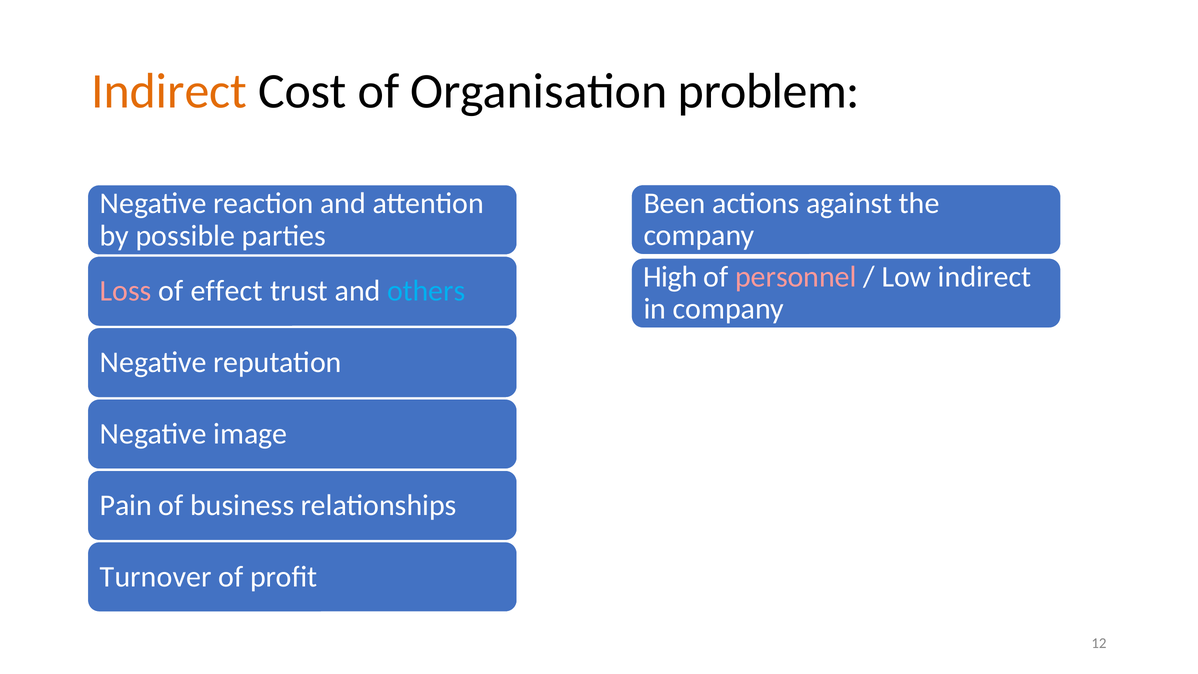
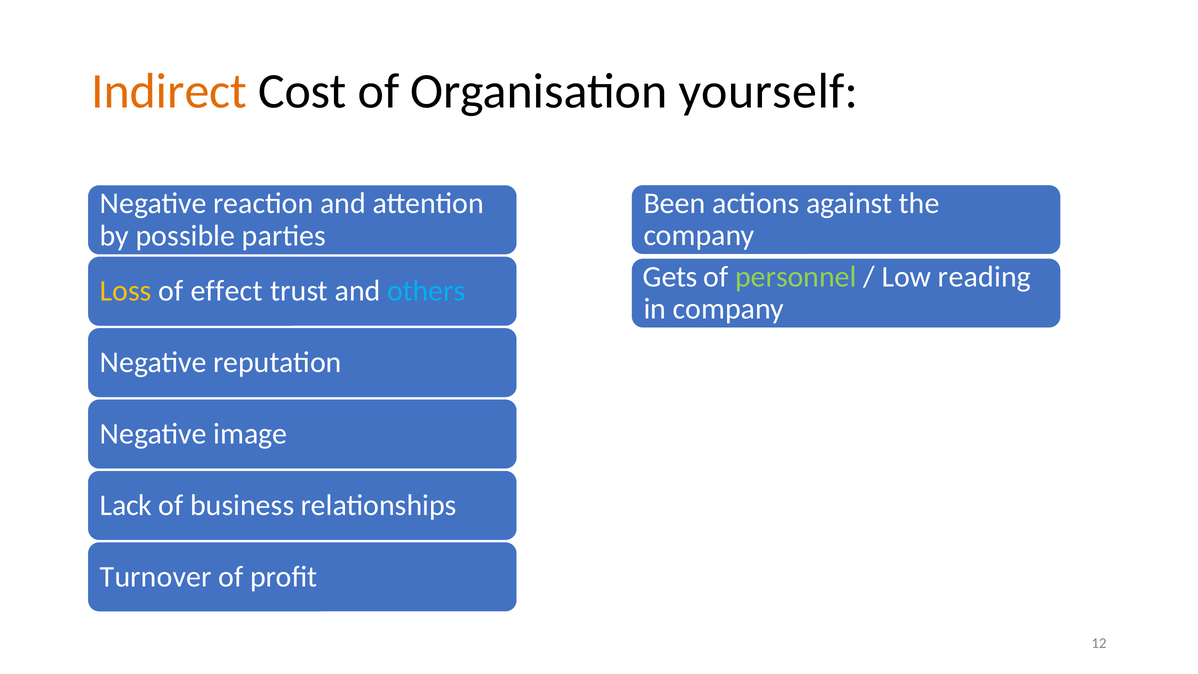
problem: problem -> yourself (768, 91)
High: High -> Gets (670, 277)
personnel colour: pink -> light green (796, 277)
Low indirect: indirect -> reading (984, 277)
Loss colour: pink -> yellow (126, 291)
Pain: Pain -> Lack (126, 505)
